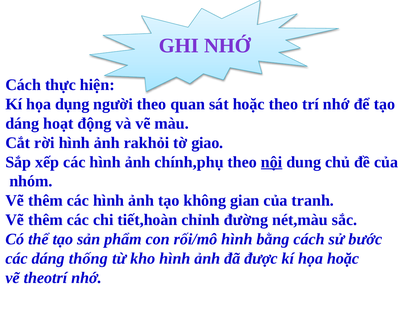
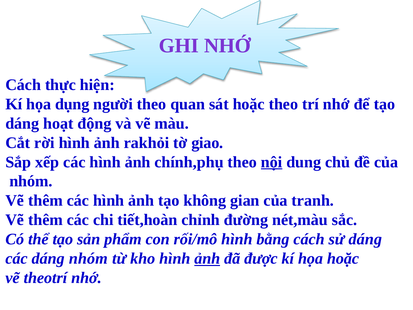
sử bước: bước -> dáng (365, 239)
dáng thống: thống -> nhóm (88, 258)
ảnh underline: none -> present (207, 258)
